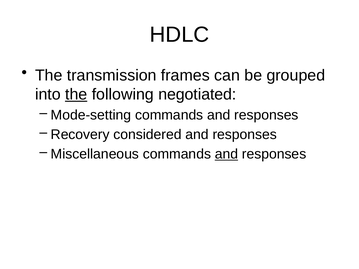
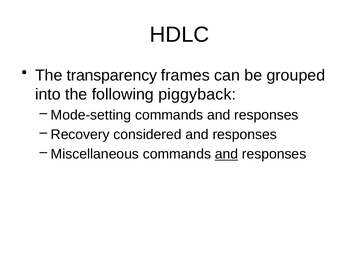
transmission: transmission -> transparency (112, 75)
the underline: present -> none (76, 94)
negotiated: negotiated -> piggyback (197, 94)
